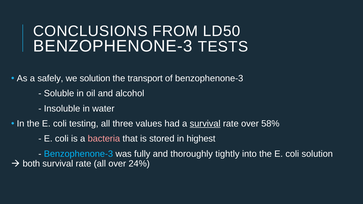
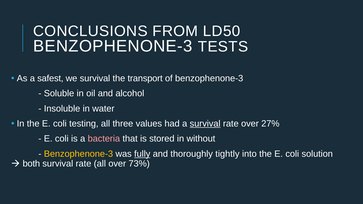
safely: safely -> safest (50, 78)
we solution: solution -> survival (95, 78)
58%: 58% -> 27% (270, 124)
highest: highest -> without (201, 139)
Benzophenone-3 colour: light blue -> yellow (78, 154)
fully underline: none -> present (142, 154)
24%: 24% -> 73% (139, 164)
